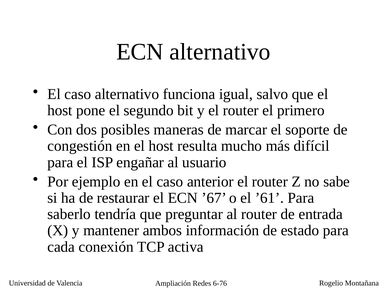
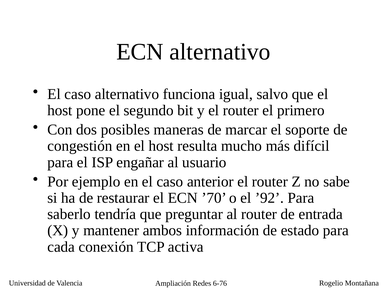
’67: ’67 -> ’70 (214, 197)
’61: ’61 -> ’92 (269, 197)
